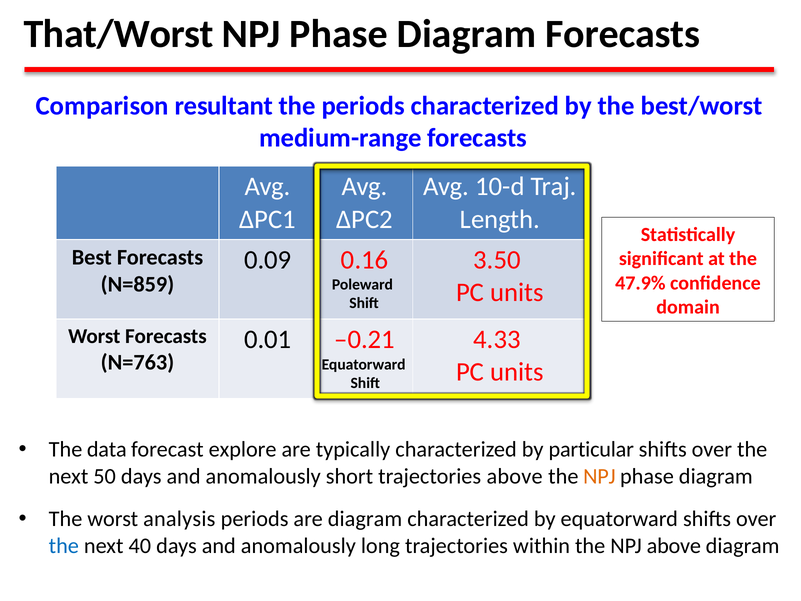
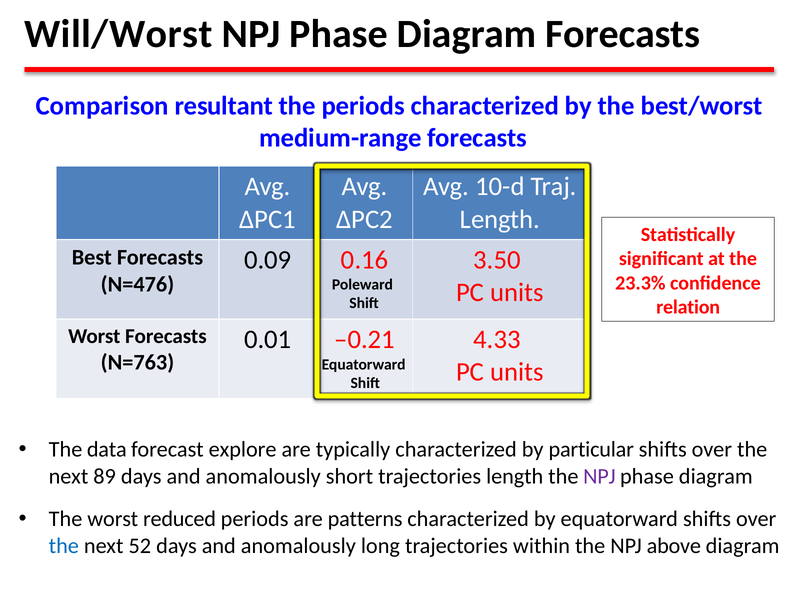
That/Worst: That/Worst -> Will/Worst (118, 34)
47.9%: 47.9% -> 23.3% (640, 283)
N=859: N=859 -> N=476 (137, 284)
domain: domain -> relation (688, 307)
50: 50 -> 89 (105, 476)
trajectories above: above -> length (515, 476)
NPJ colour: orange -> purple (599, 476)
analysis: analysis -> reduced (180, 519)
are diagram: diagram -> patterns (365, 519)
40: 40 -> 52 (140, 546)
